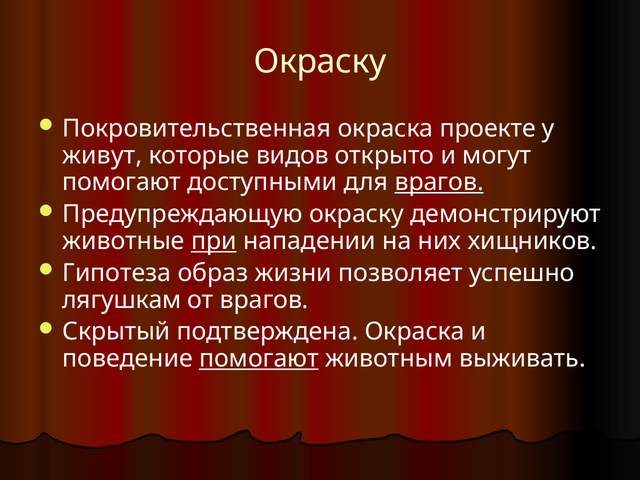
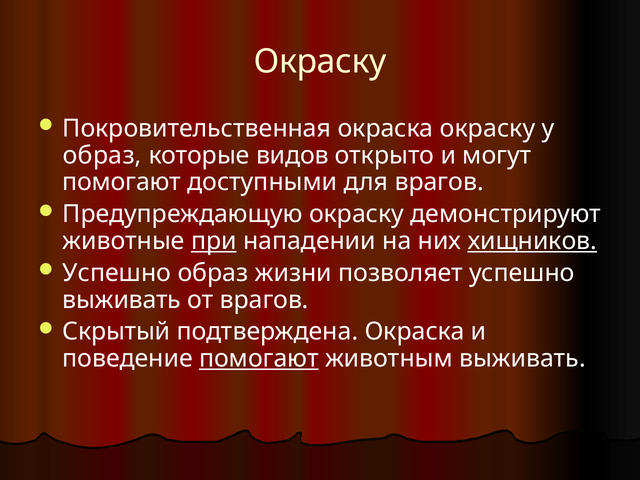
окраска проекте: проекте -> окраску (488, 129)
живут: живут -> образ (102, 155)
врагов underline: present -> none (439, 182)
хищников underline: none -> present (532, 241)
Гипотеза: Гипотеза -> Успешно (117, 273)
лягушкам: лягушкам -> выживать (122, 300)
